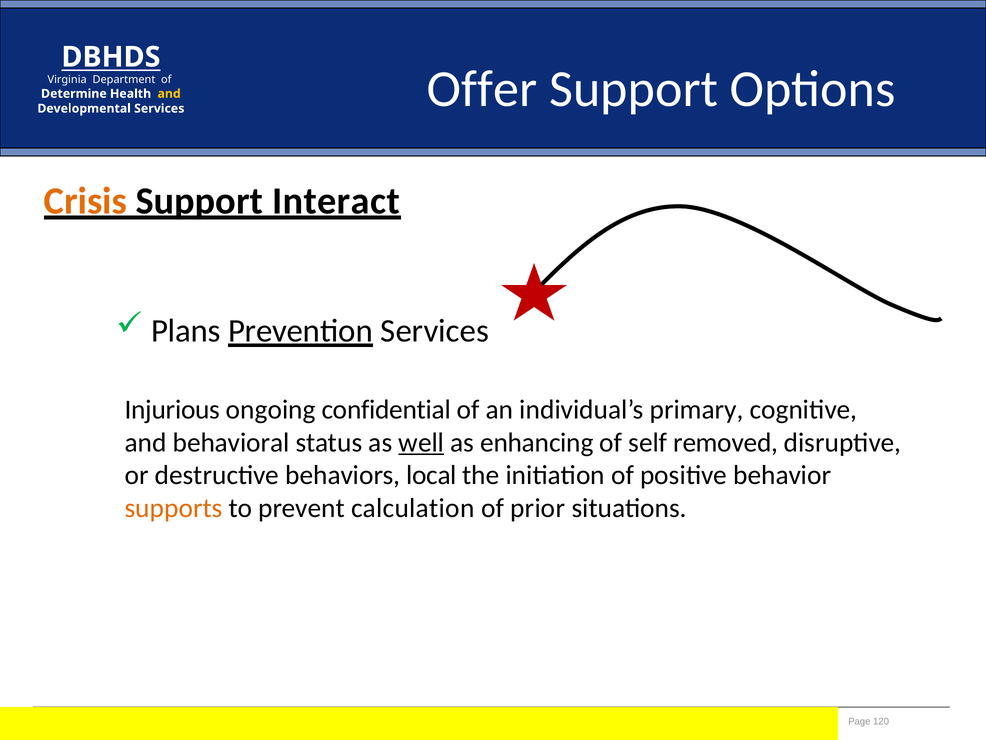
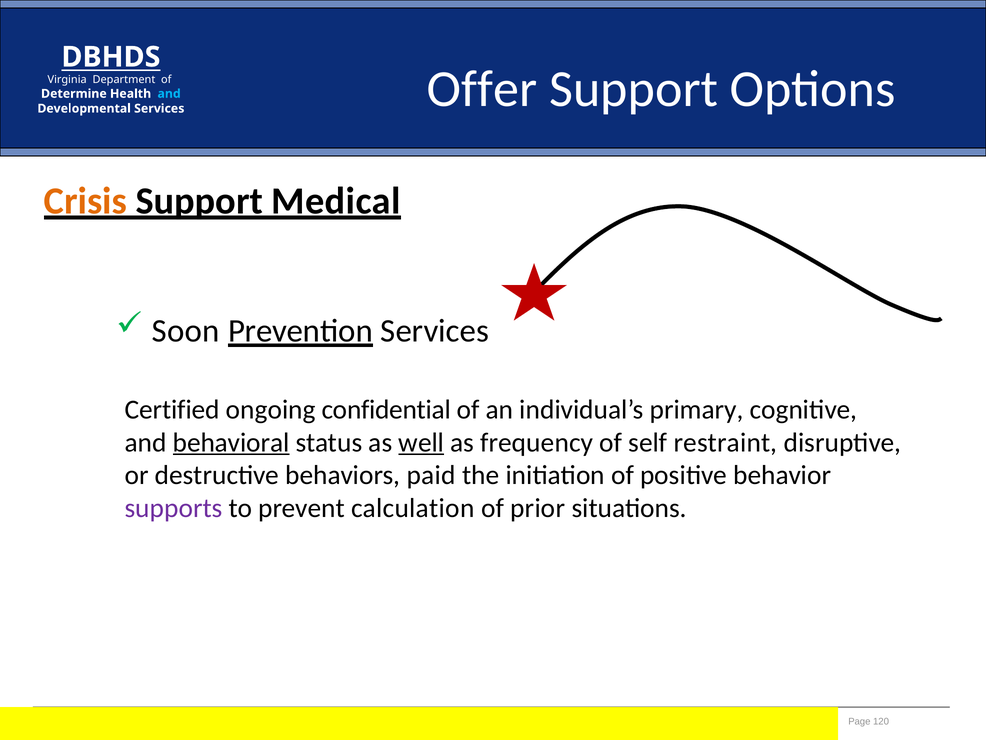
and colour: yellow -> light blue (169, 94)
Interact: Interact -> Medical (336, 201)
Plans: Plans -> Soon (186, 331)
Injurious: Injurious -> Certified (172, 409)
behavioral underline: none -> present (231, 442)
enhancing: enhancing -> frequency (537, 442)
removed: removed -> restraint (725, 442)
local: local -> paid (431, 475)
supports colour: orange -> purple (174, 508)
